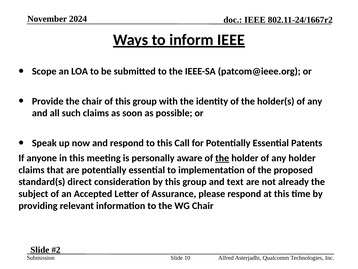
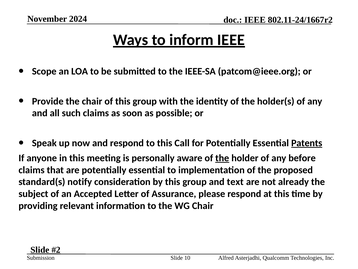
Patents underline: none -> present (307, 143)
any holder: holder -> before (302, 158)
direct: direct -> notify (80, 182)
